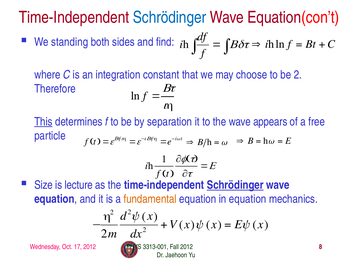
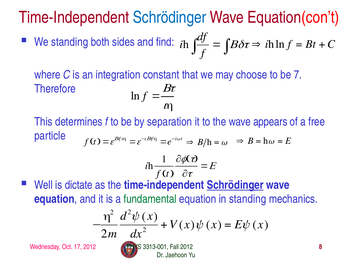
be 2: 2 -> 7 (298, 75)
This underline: present -> none (43, 122)
Size: Size -> Well (43, 185)
lecture: lecture -> dictate (79, 185)
fundamental colour: orange -> green (150, 199)
in equation: equation -> standing (248, 199)
